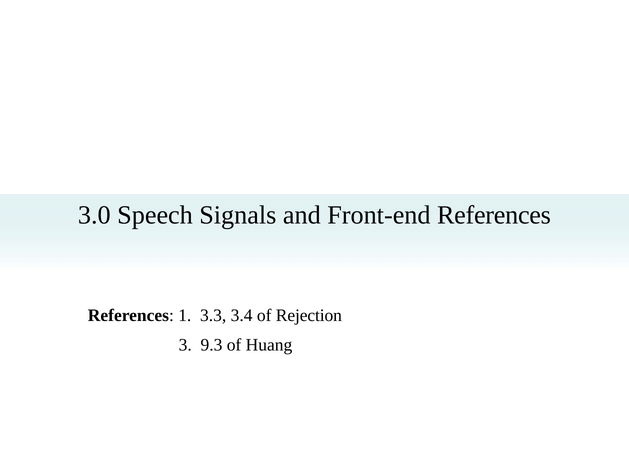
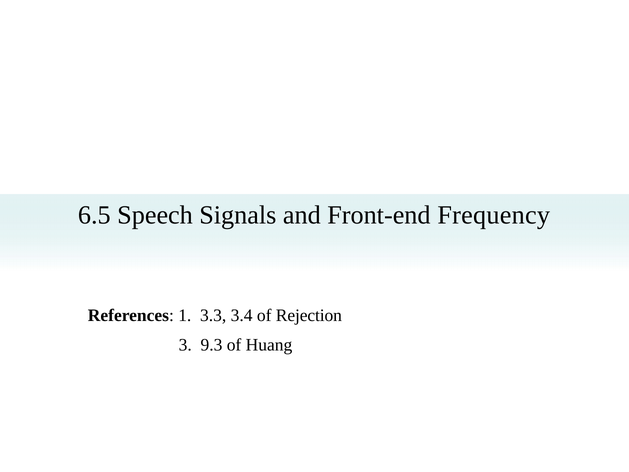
3.0: 3.0 -> 6.5 (94, 215)
Front-end References: References -> Frequency (494, 215)
